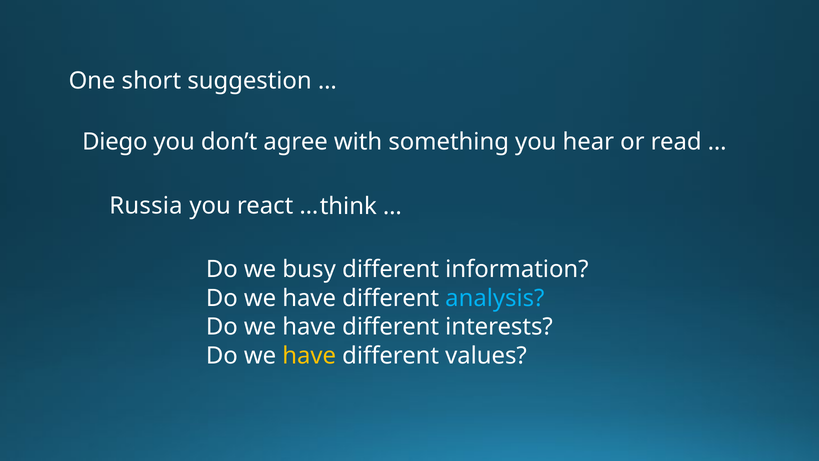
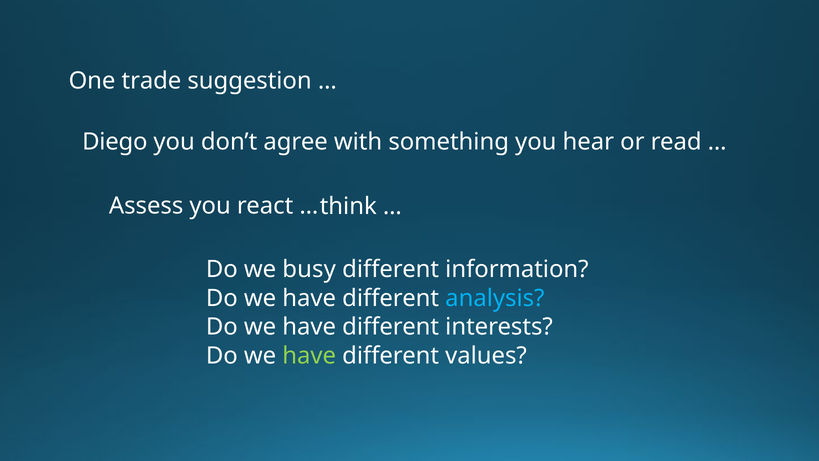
short: short -> trade (151, 81)
Russia: Russia -> Assess (146, 206)
have colour: yellow -> light green (309, 355)
